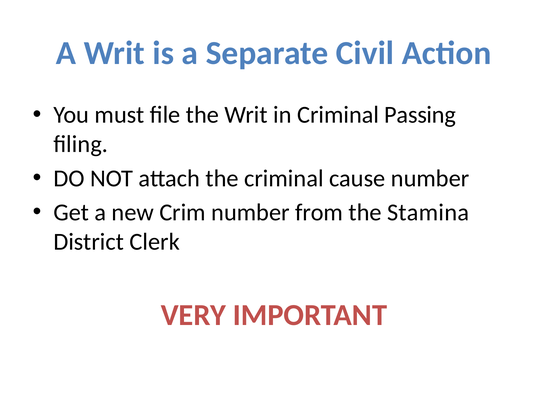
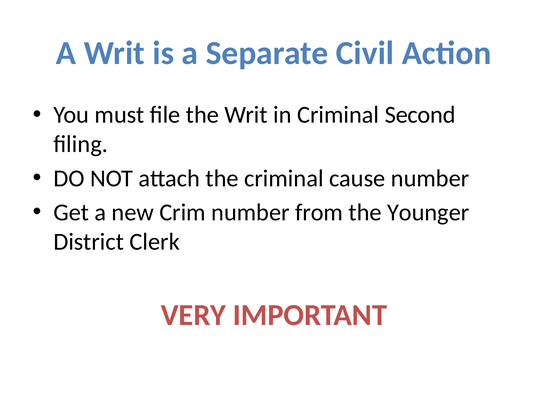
Passing: Passing -> Second (420, 115)
Stamina: Stamina -> Younger (428, 212)
